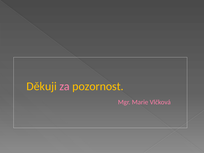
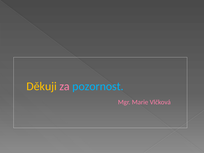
pozornost colour: yellow -> light blue (98, 86)
